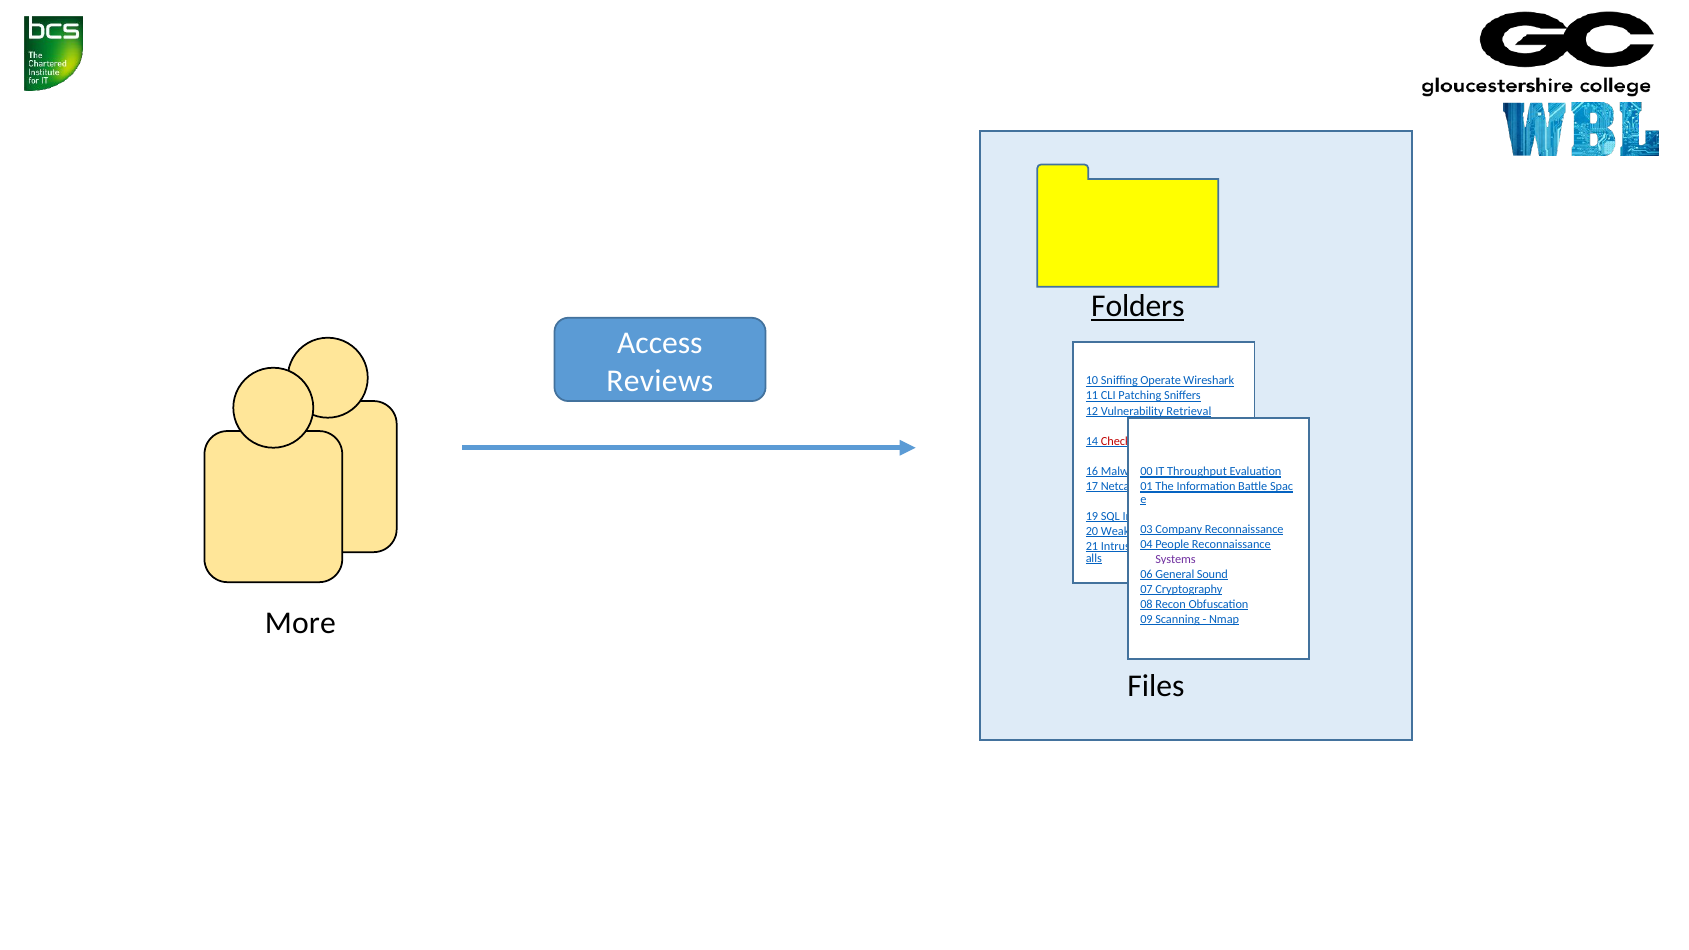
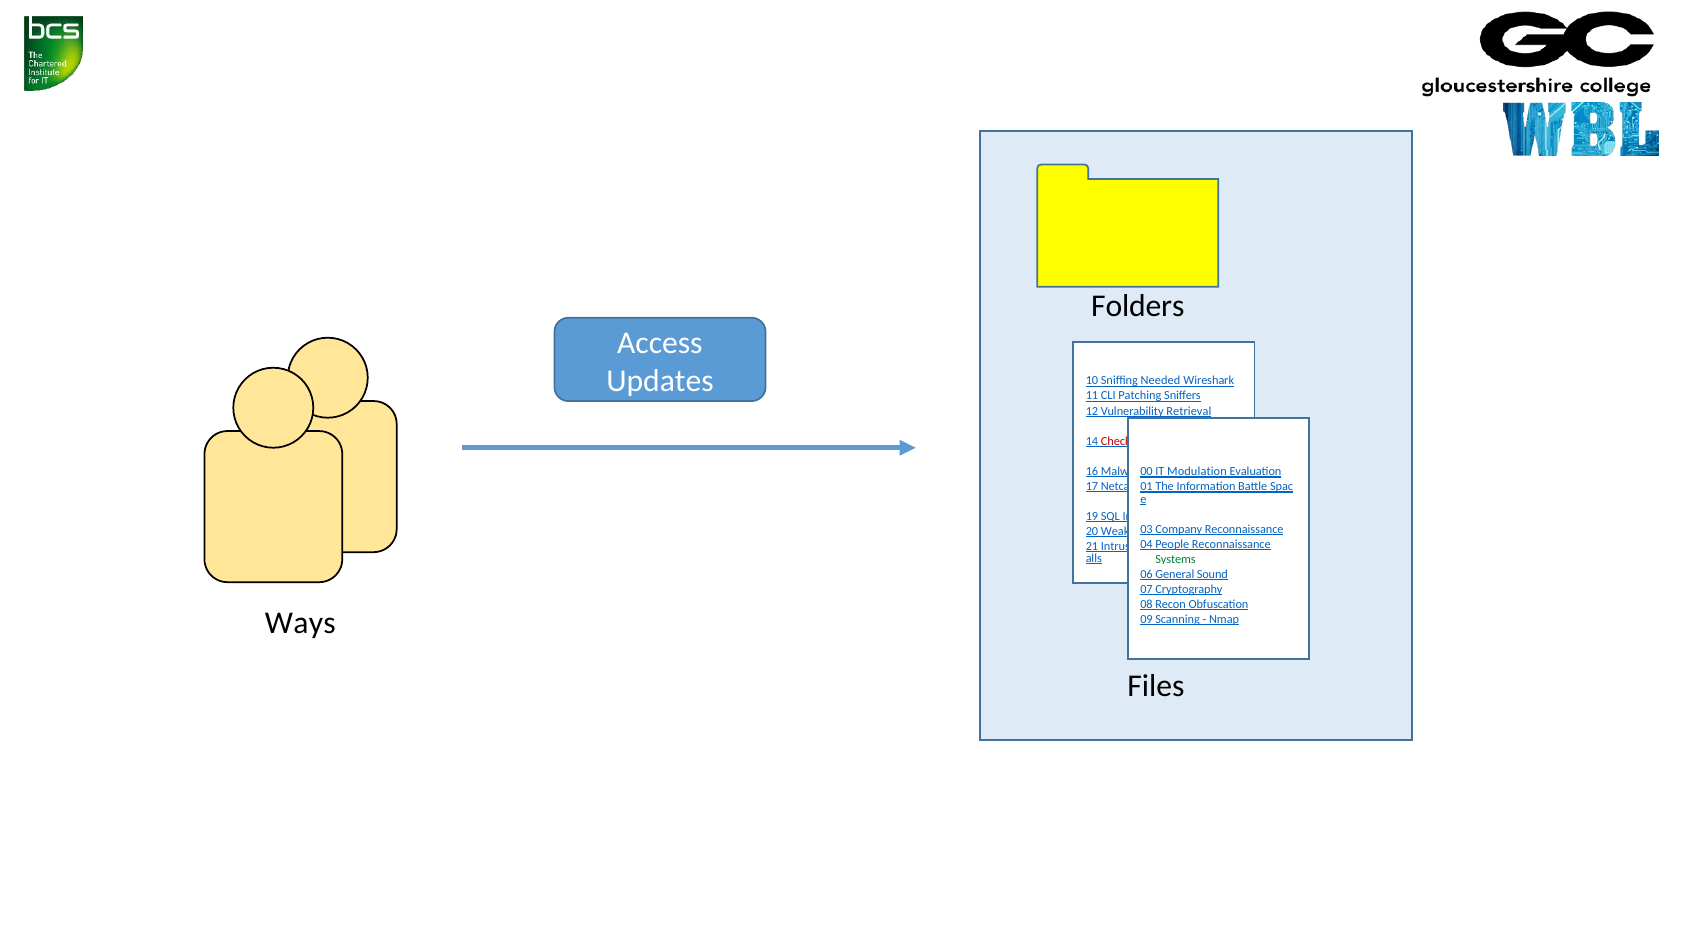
Folders underline: present -> none (1138, 306)
Reviews: Reviews -> Updates (660, 381)
Operate: Operate -> Needed (1161, 381)
Throughput: Throughput -> Modulation (1197, 472)
Systems colour: purple -> green (1175, 559)
More: More -> Ways (300, 623)
